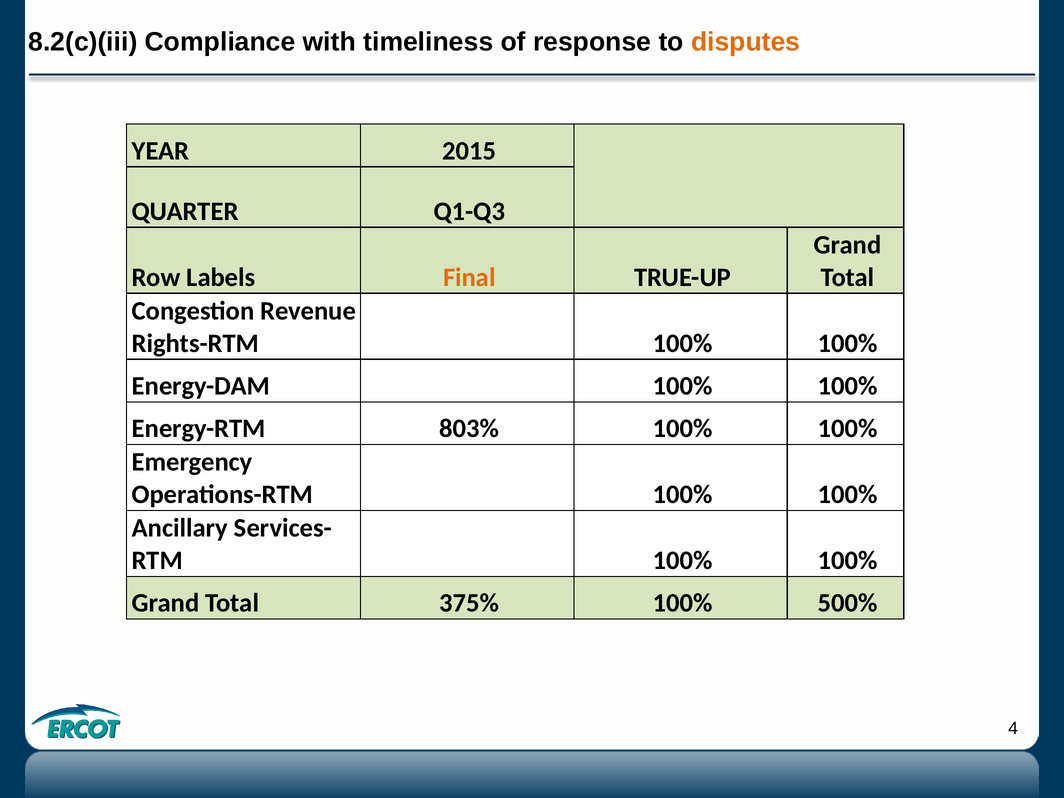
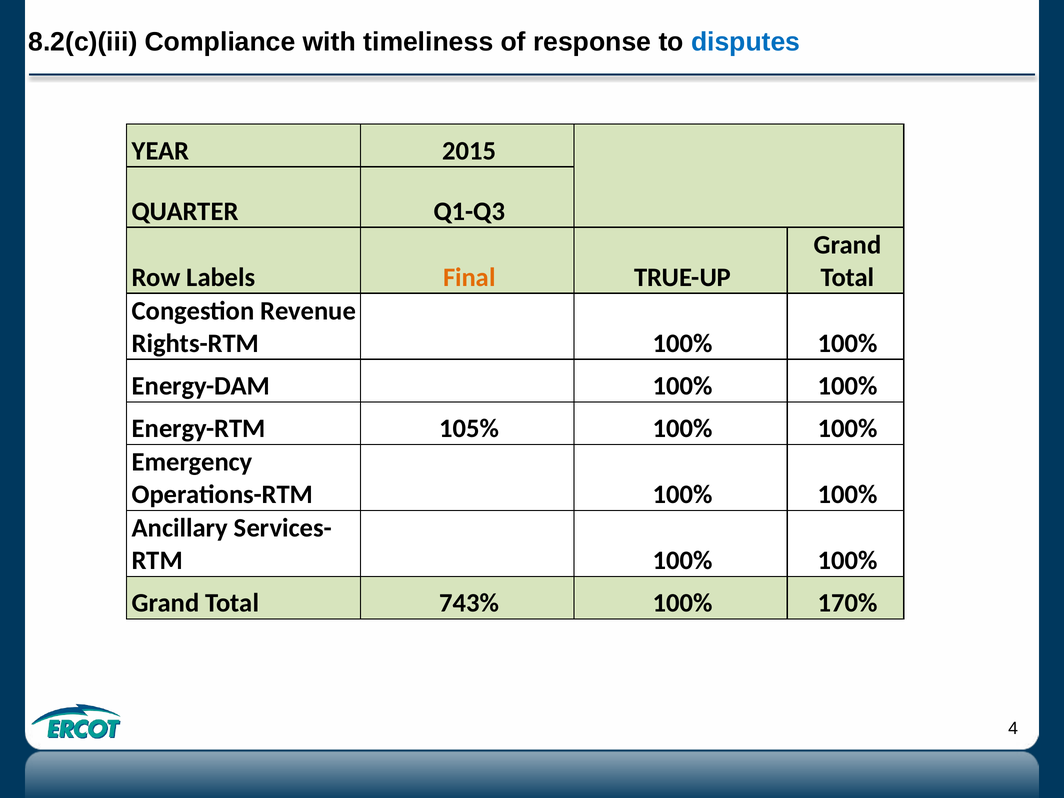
disputes colour: orange -> blue (746, 42)
803%: 803% -> 105% (469, 429)
375%: 375% -> 743% (469, 603)
500%: 500% -> 170% (848, 603)
